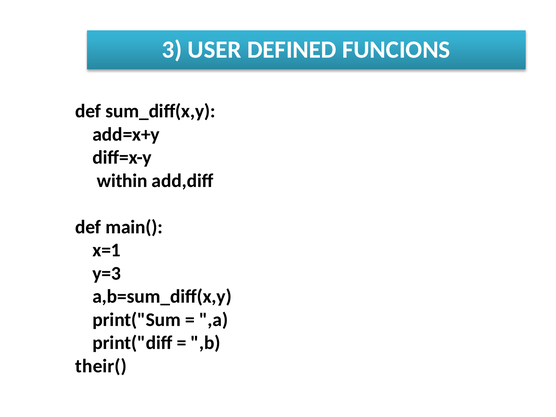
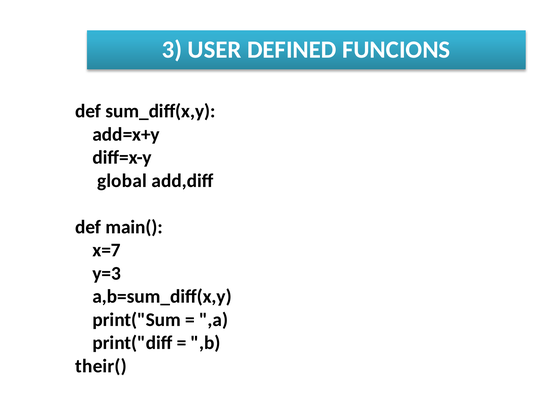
within: within -> global (122, 181)
x=1: x=1 -> x=7 (107, 250)
